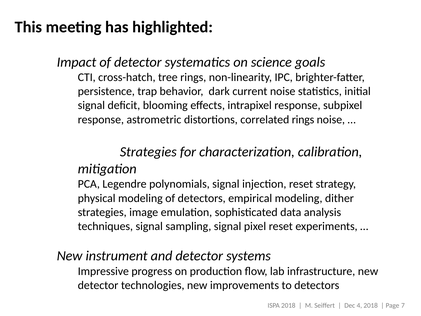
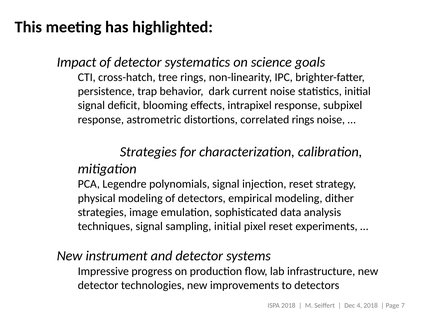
sampling signal: signal -> initial (228, 226)
